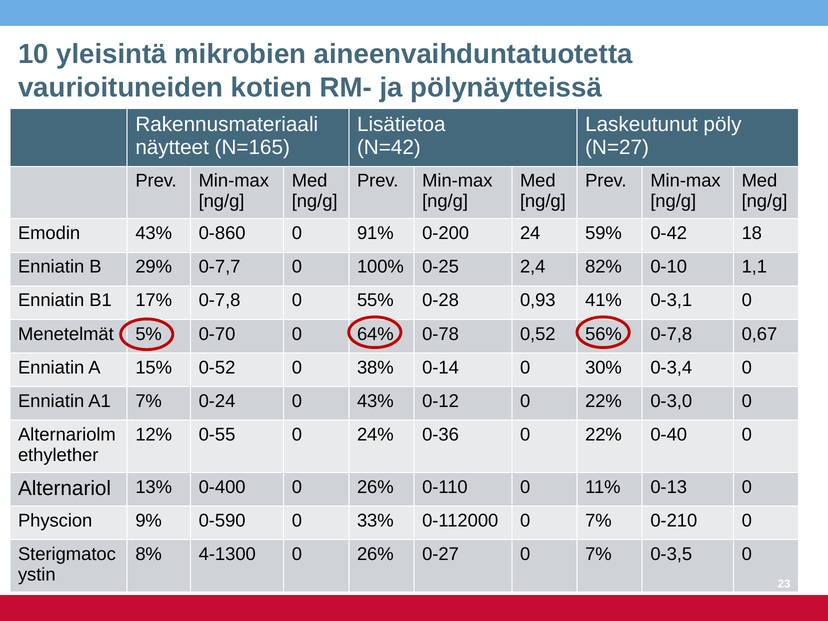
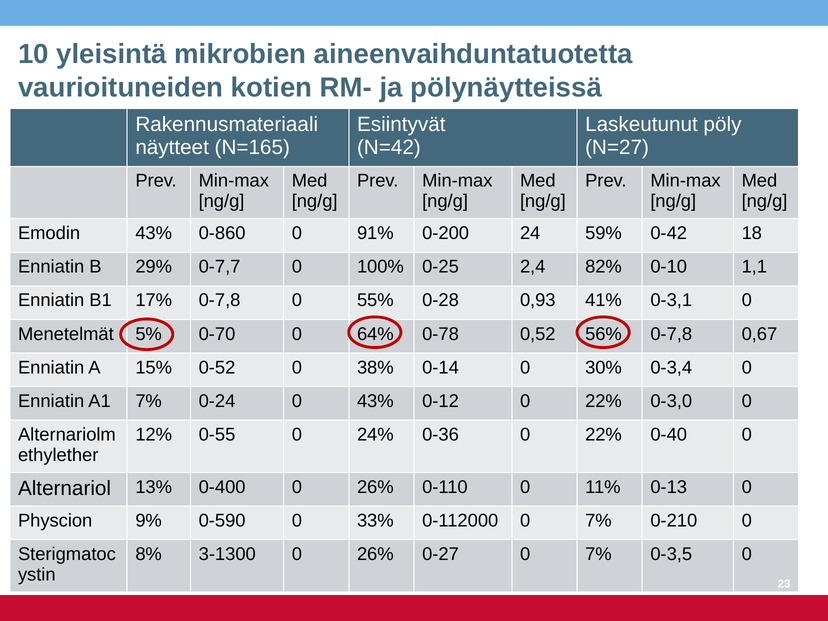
Lisätietoa: Lisätietoa -> Esiintyvät (401, 124)
4-1300: 4-1300 -> 3-1300 (227, 554)
